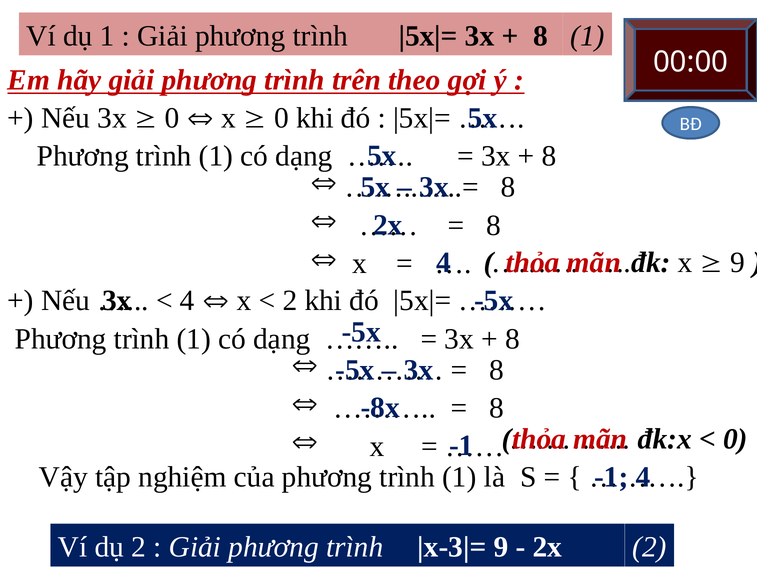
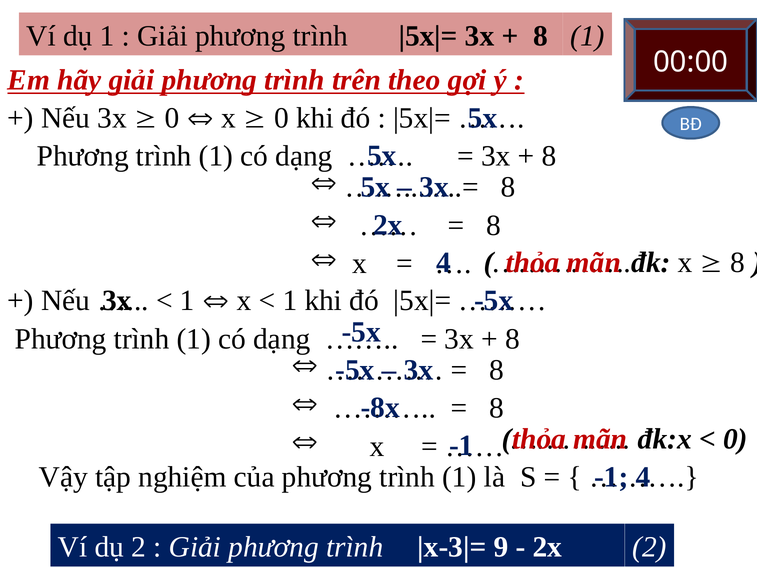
9: 9 -> 8 (738, 263)
4: 4 -> 1 (187, 301)
2: 2 -> 1 (290, 301)
